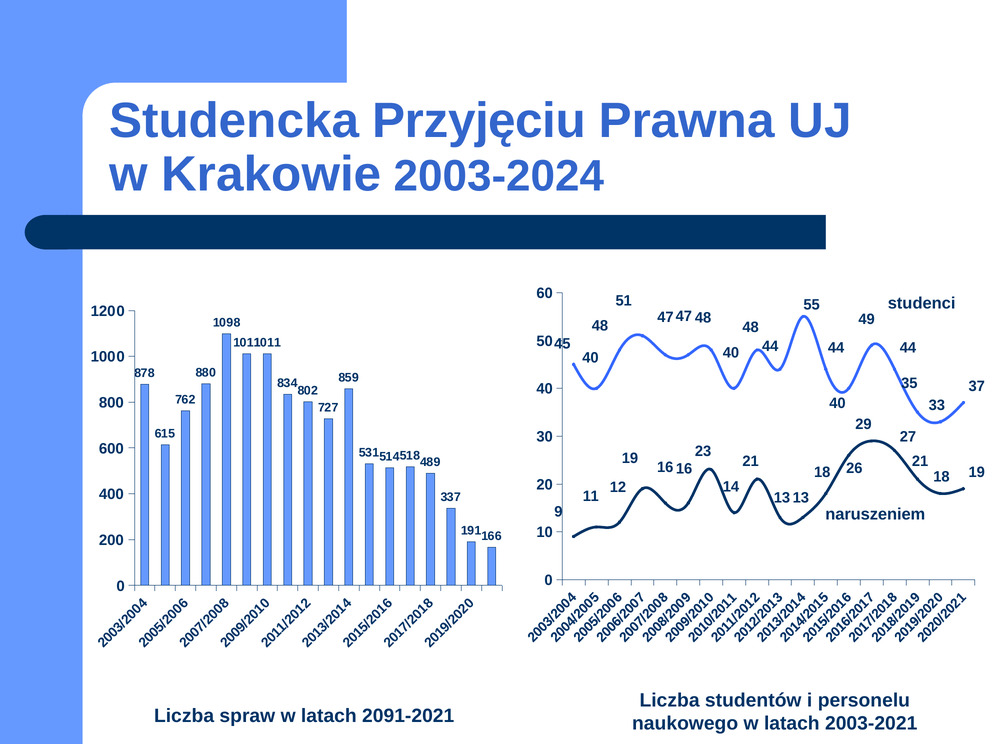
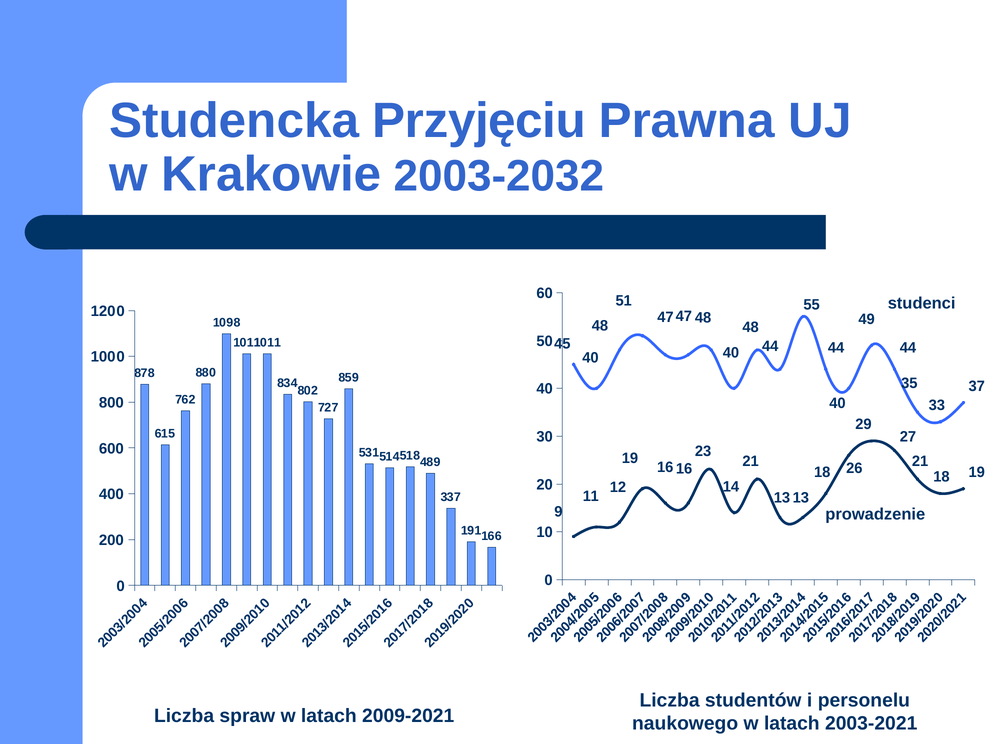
2003-2024: 2003-2024 -> 2003-2032 (499, 176)
naruszeniem: naruszeniem -> prowadzenie (875, 514)
2091-2021: 2091-2021 -> 2009-2021 (408, 715)
